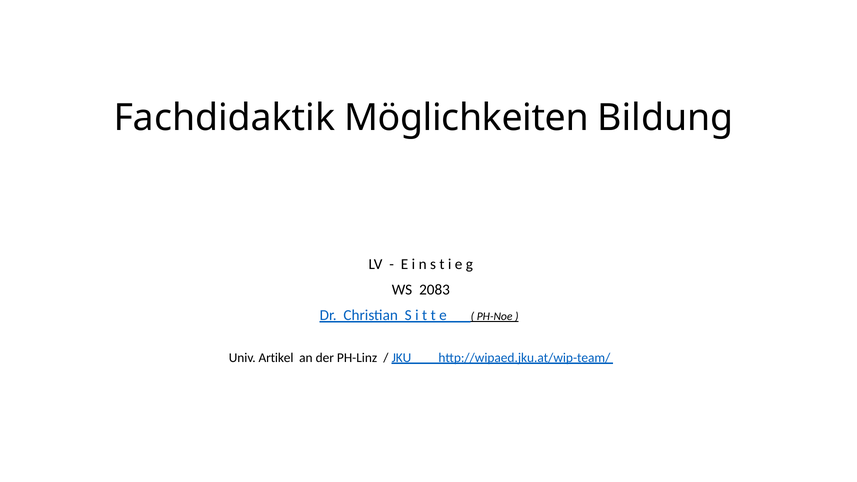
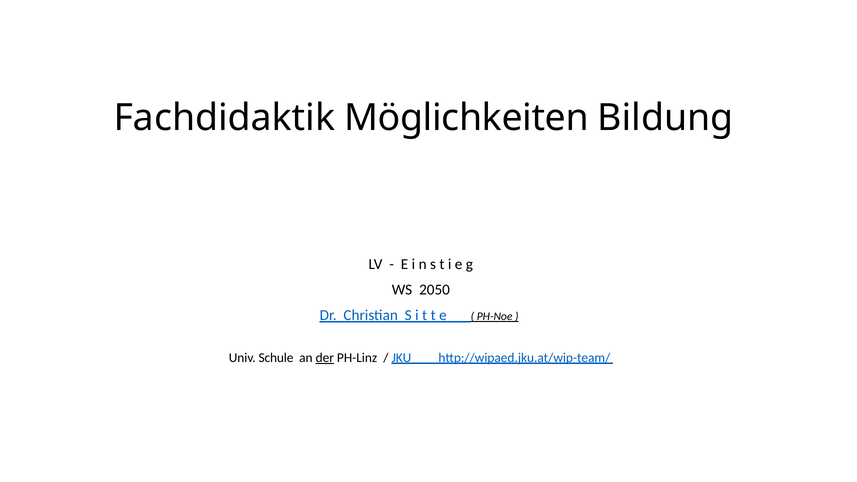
2083: 2083 -> 2050 (435, 290)
Artikel: Artikel -> Schule (276, 358)
der underline: none -> present (325, 358)
